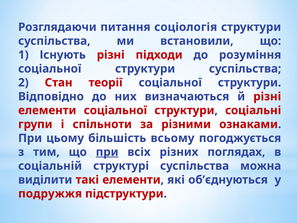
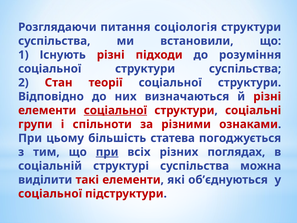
соціальної underline: none -> present (115, 110)
всьому: всьому -> статева (173, 138)
подружжя: подружжя -> соціальної (50, 193)
